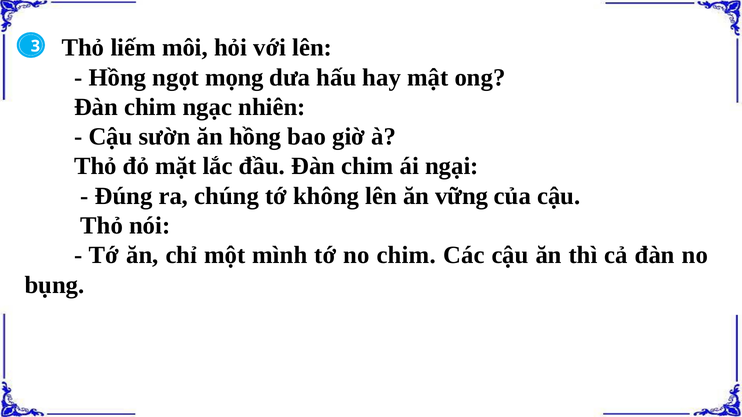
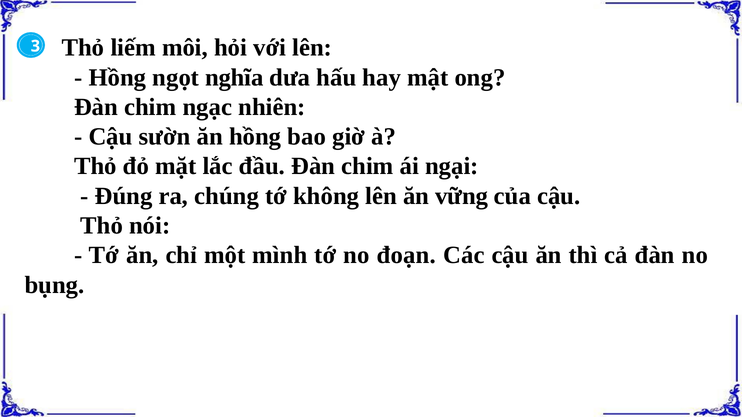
mọng: mọng -> nghĩa (234, 77)
no chim: chim -> đoạn (406, 256)
